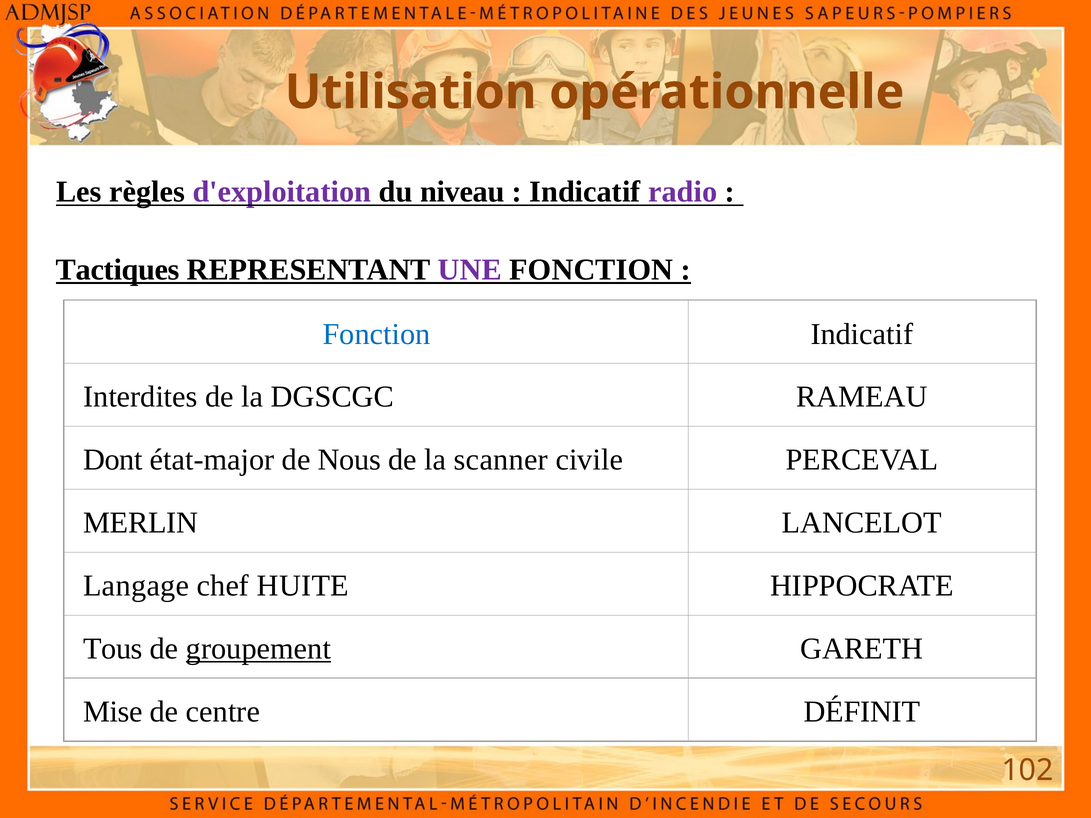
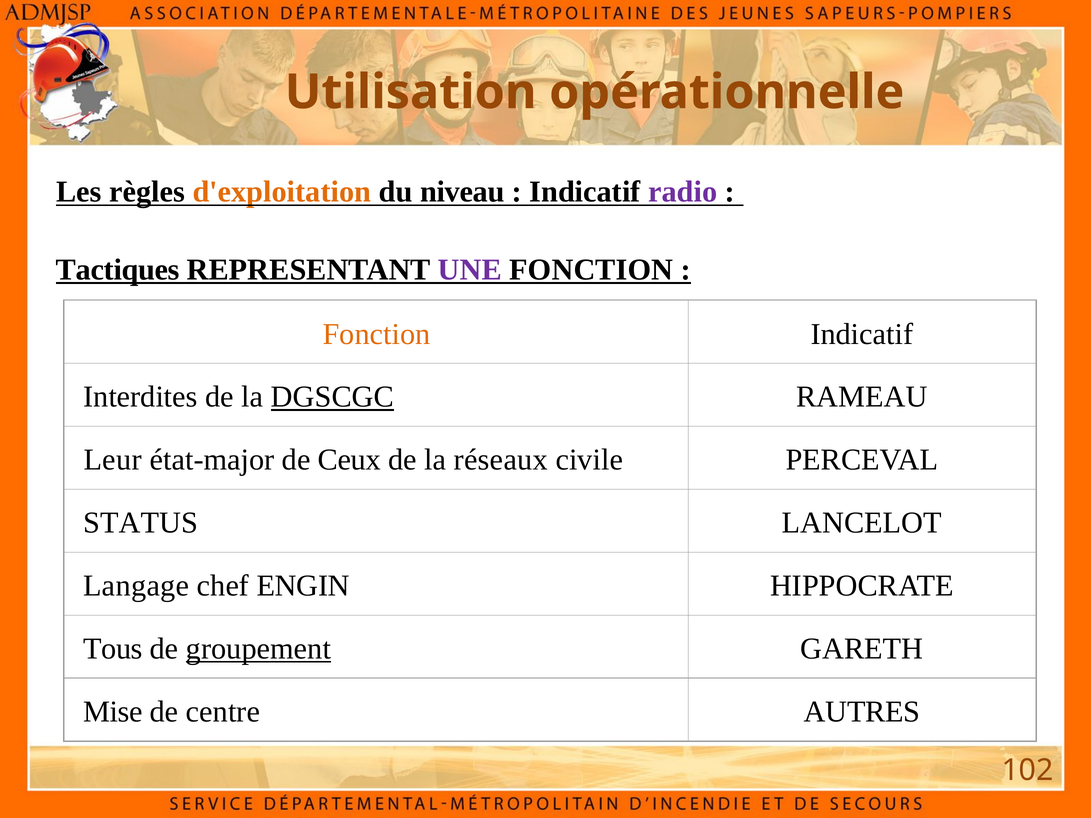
d'exploitation colour: purple -> orange (282, 192)
Fonction colour: blue -> orange (376, 334)
DGSCGC underline: none -> present (332, 397)
Dont: Dont -> Leur (113, 460)
Nous: Nous -> Ceux (349, 460)
scanner: scanner -> réseaux (501, 460)
MERLIN: MERLIN -> STATUS (141, 523)
HUITE: HUITE -> ENGIN (303, 586)
DÉFINIT: DÉFINIT -> AUTRES (862, 712)
